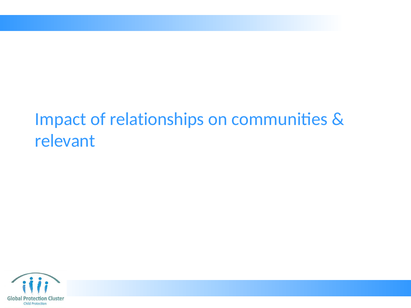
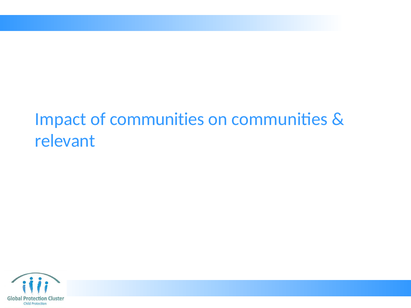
of relationships: relationships -> communities (157, 119)
